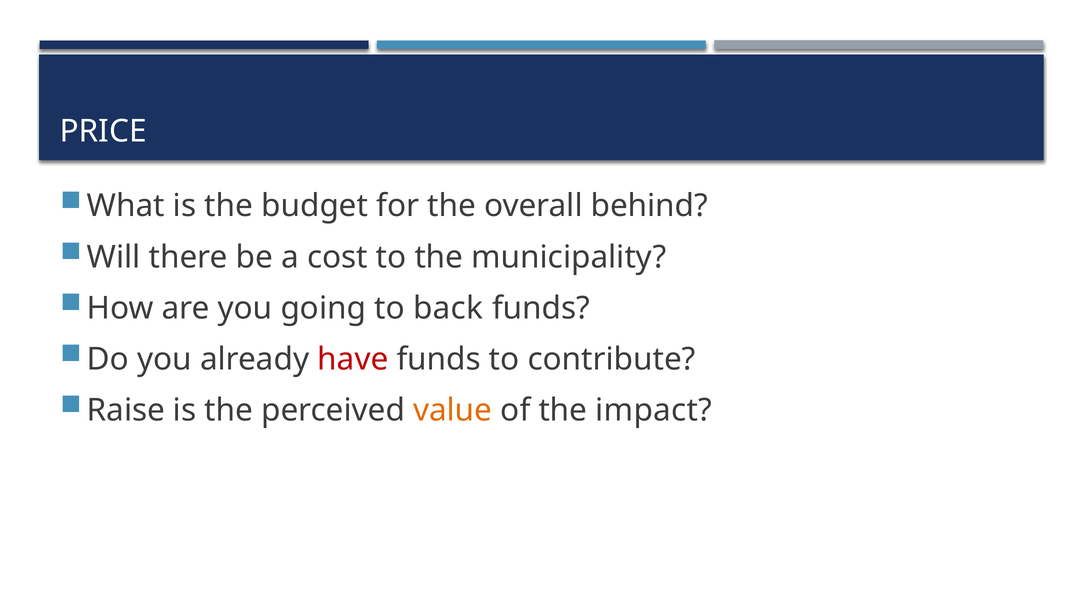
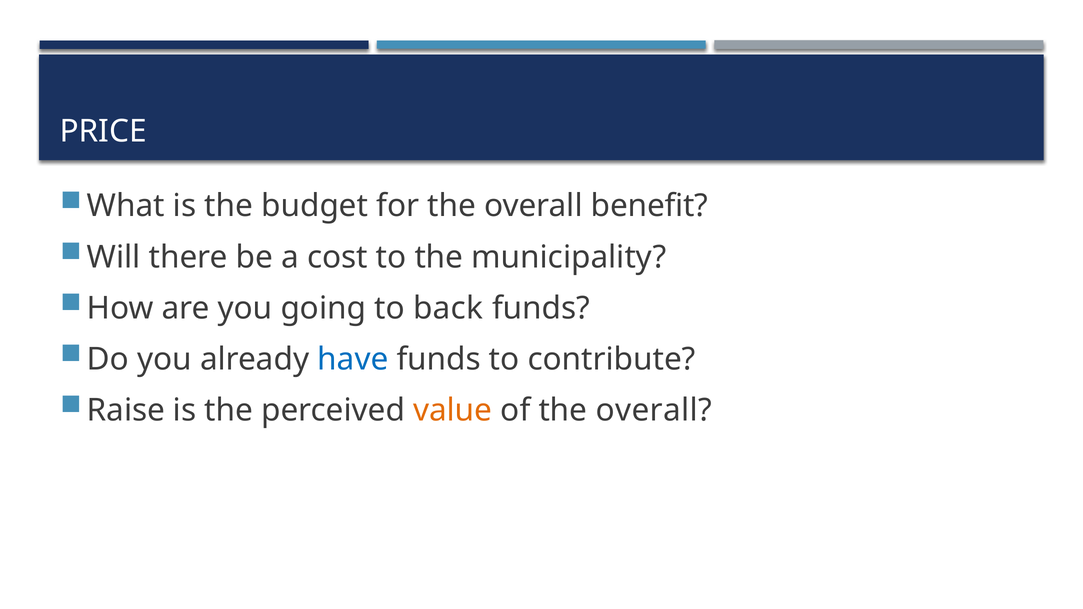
behind: behind -> benefit (649, 206)
have colour: red -> blue (353, 359)
of the impact: impact -> overall (654, 410)
